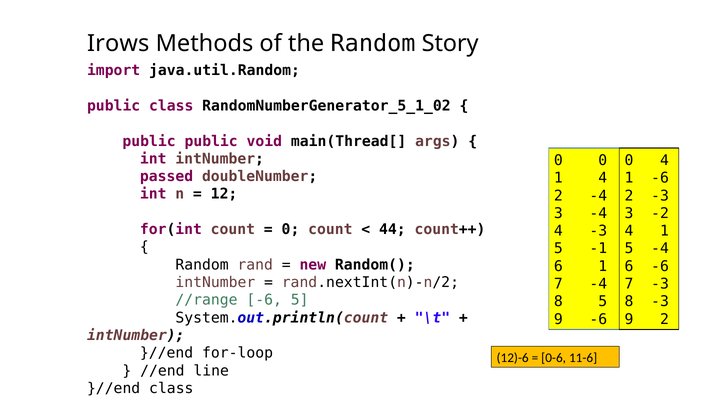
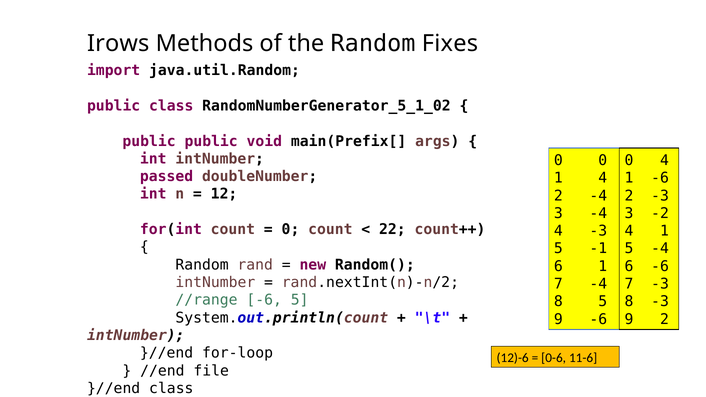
Story: Story -> Fixes (450, 43)
main(Thread[: main(Thread[ -> main(Prefix[ (349, 141)
44: 44 -> 22 (392, 230)
line: line -> file (211, 371)
